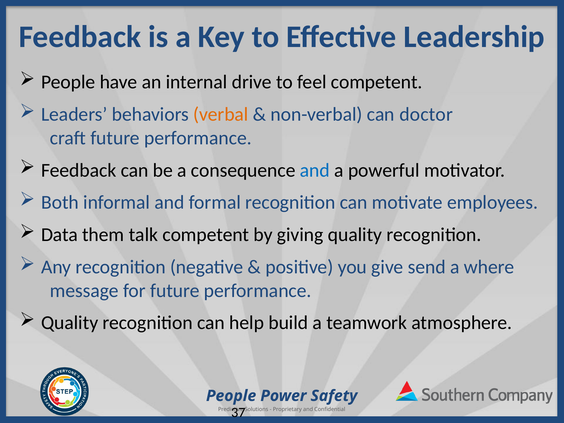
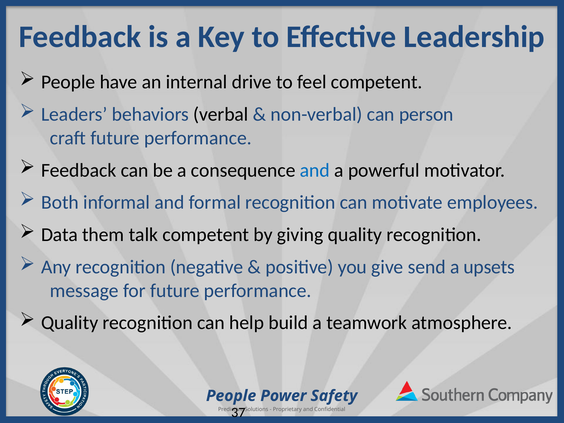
verbal colour: orange -> black (221, 114)
doctor: doctor -> person (426, 114)
where: where -> upsets (489, 267)
